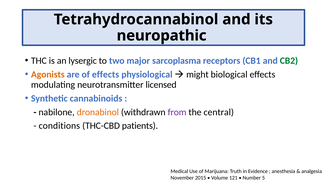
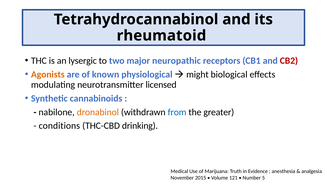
neuropathic: neuropathic -> rheumatoid (161, 36)
sarcoplasma: sarcoplasma -> neuropathic (176, 61)
CB2 colour: green -> red (289, 61)
of effects: effects -> known (106, 74)
from colour: purple -> blue (177, 112)
central: central -> greater (219, 112)
patients: patients -> drinking (140, 126)
